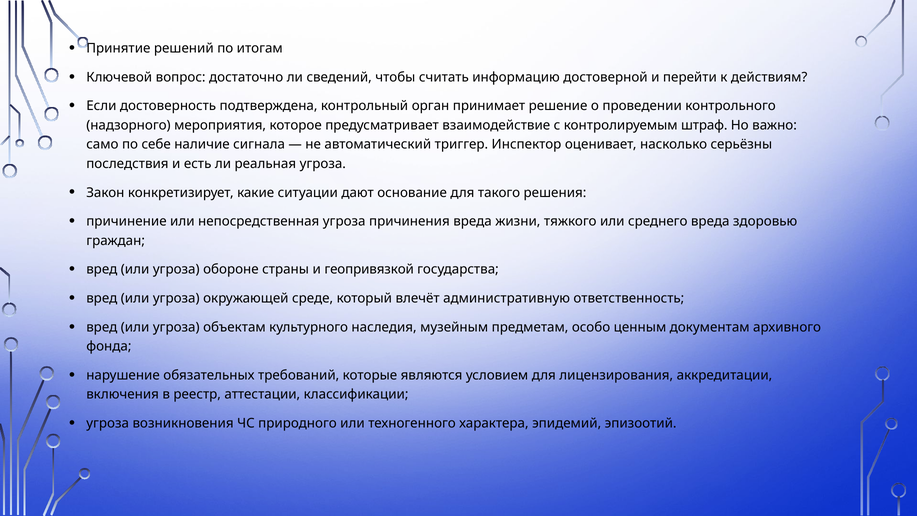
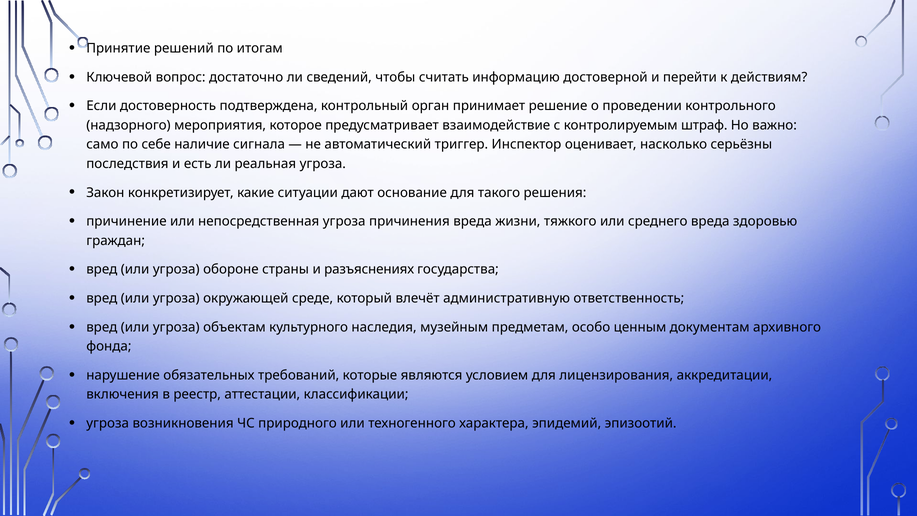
геопривязкой: геопривязкой -> разъяснениях (369, 269)
